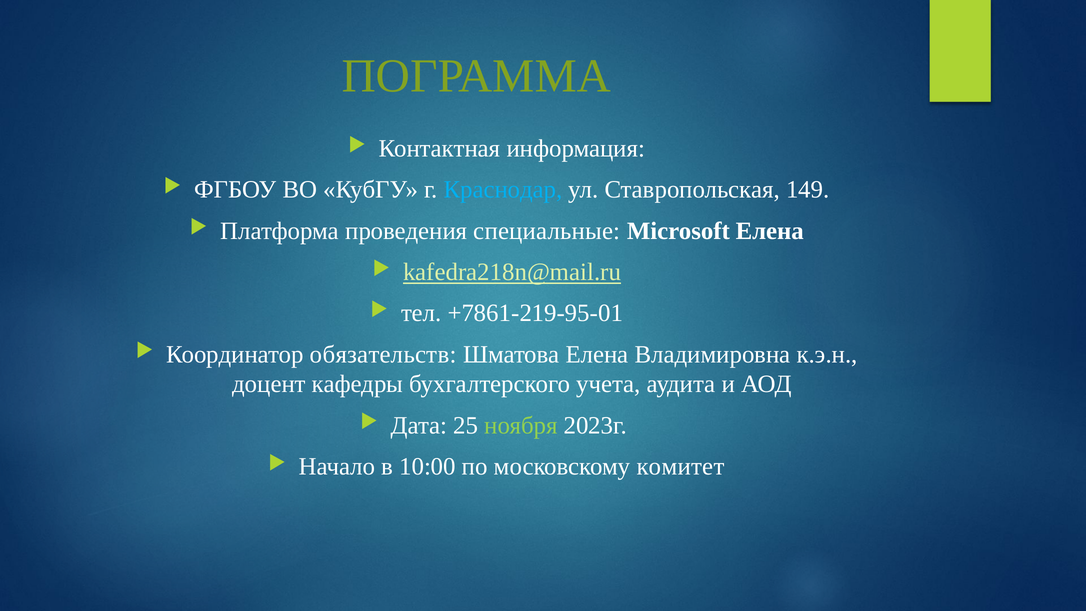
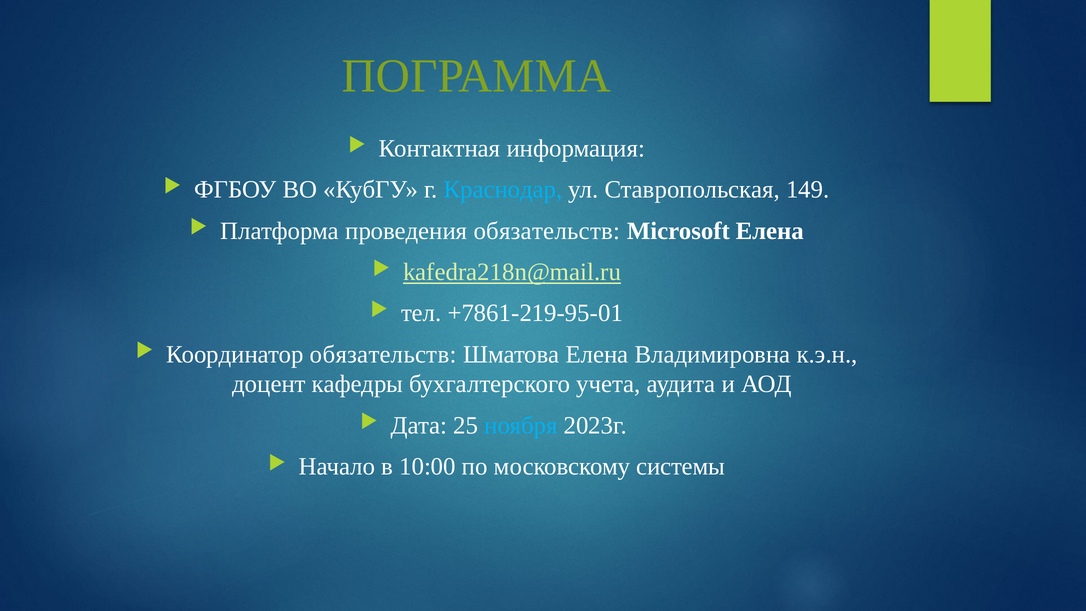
проведения специальные: специальные -> обязательств (547, 231)
ноября colour: light green -> light blue (521, 425)
комитет: комитет -> системы (681, 467)
